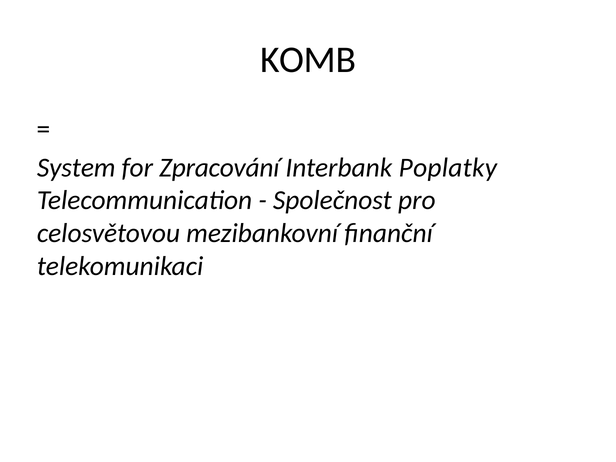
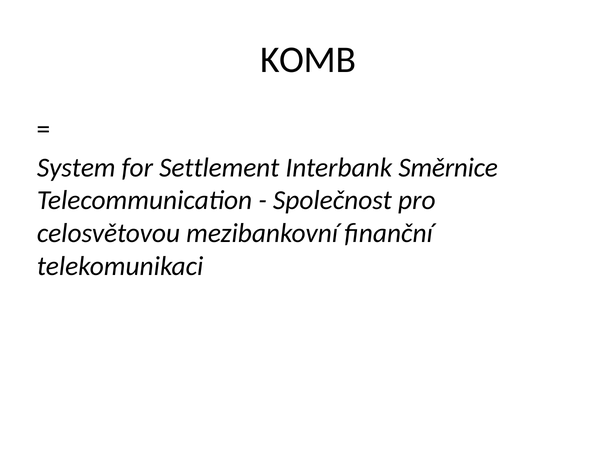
Zpracování: Zpracování -> Settlement (219, 168)
Poplatky: Poplatky -> Směrnice (448, 168)
